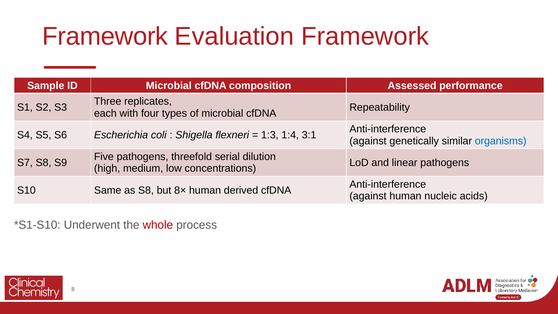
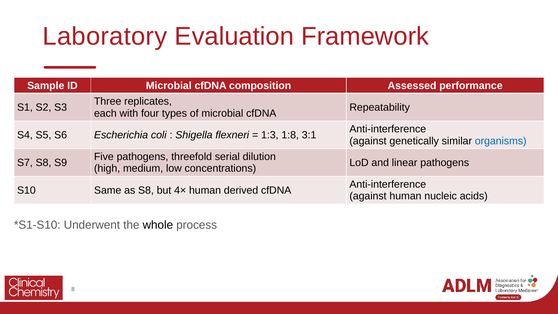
Framework: Framework -> Laboratory (105, 36)
1:4: 1:4 -> 1:8 (290, 135)
8×: 8× -> 4× (180, 190)
whole colour: red -> black (158, 225)
